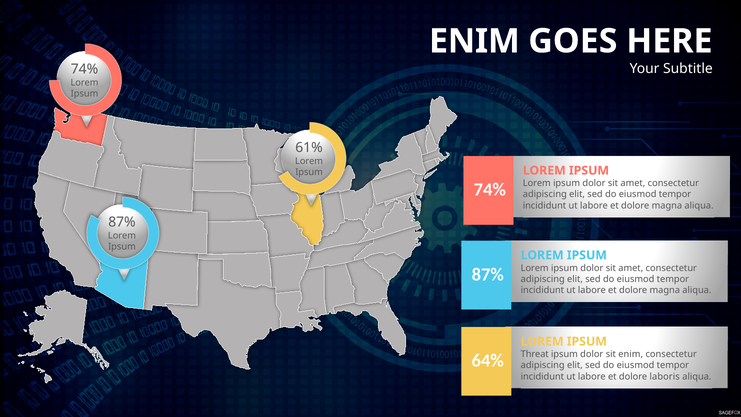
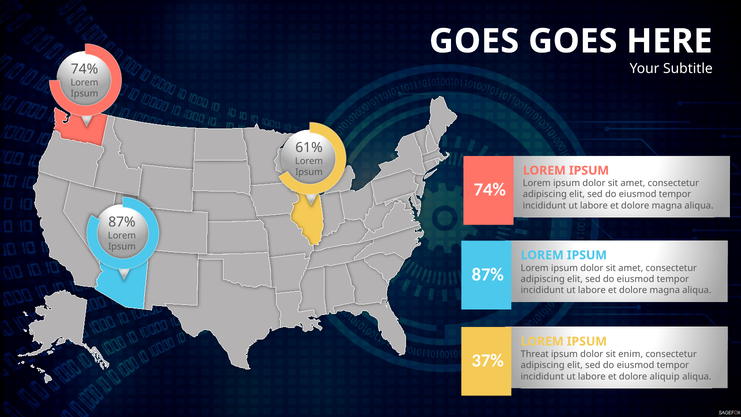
ENIM: ENIM -> GOES (474, 41)
64%: 64% -> 37% (488, 361)
laboris: laboris -> aliquip (665, 376)
